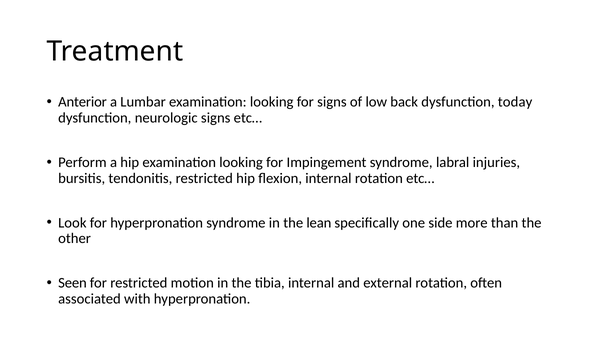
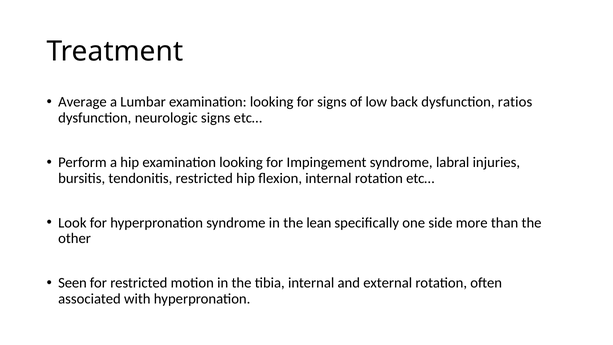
Anterior: Anterior -> Average (82, 102)
today: today -> ratios (515, 102)
